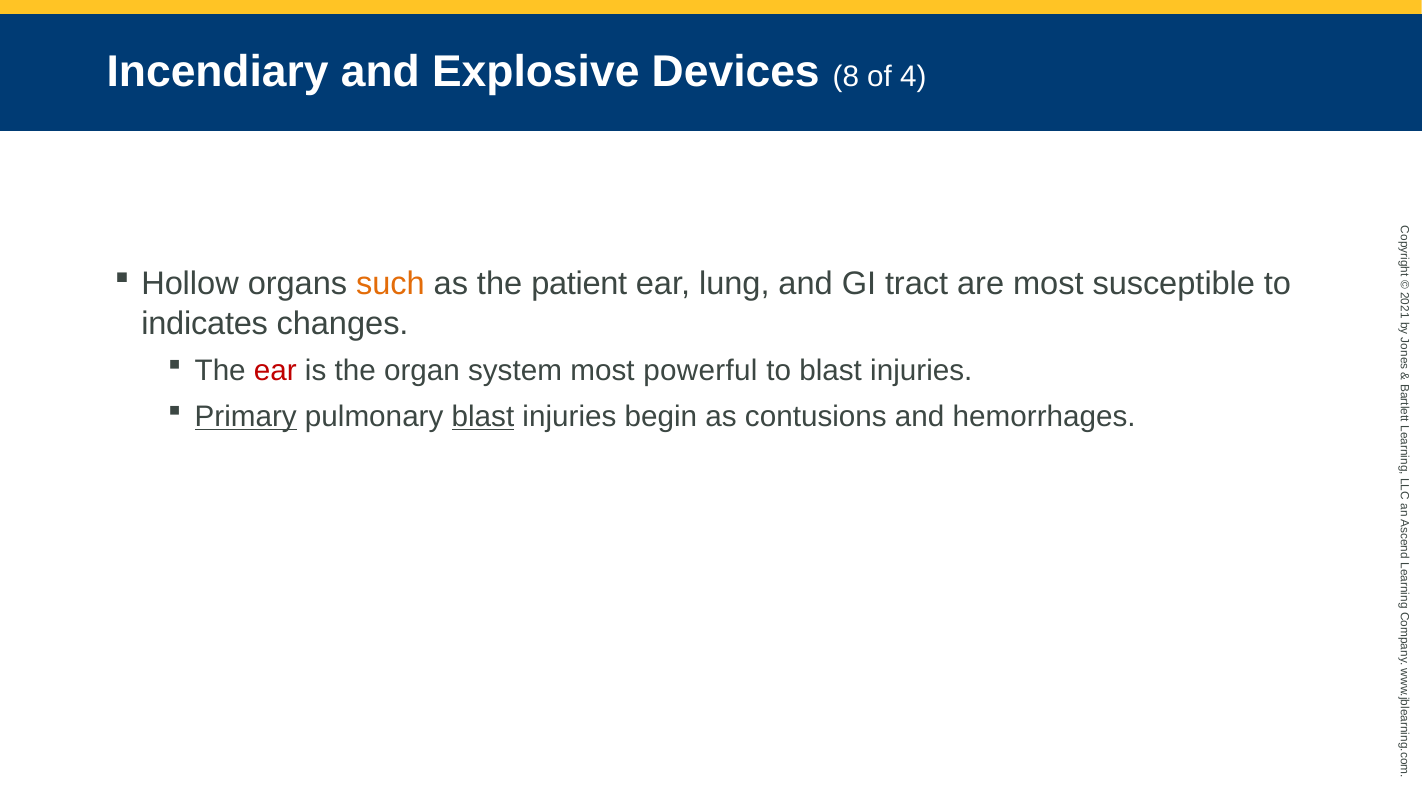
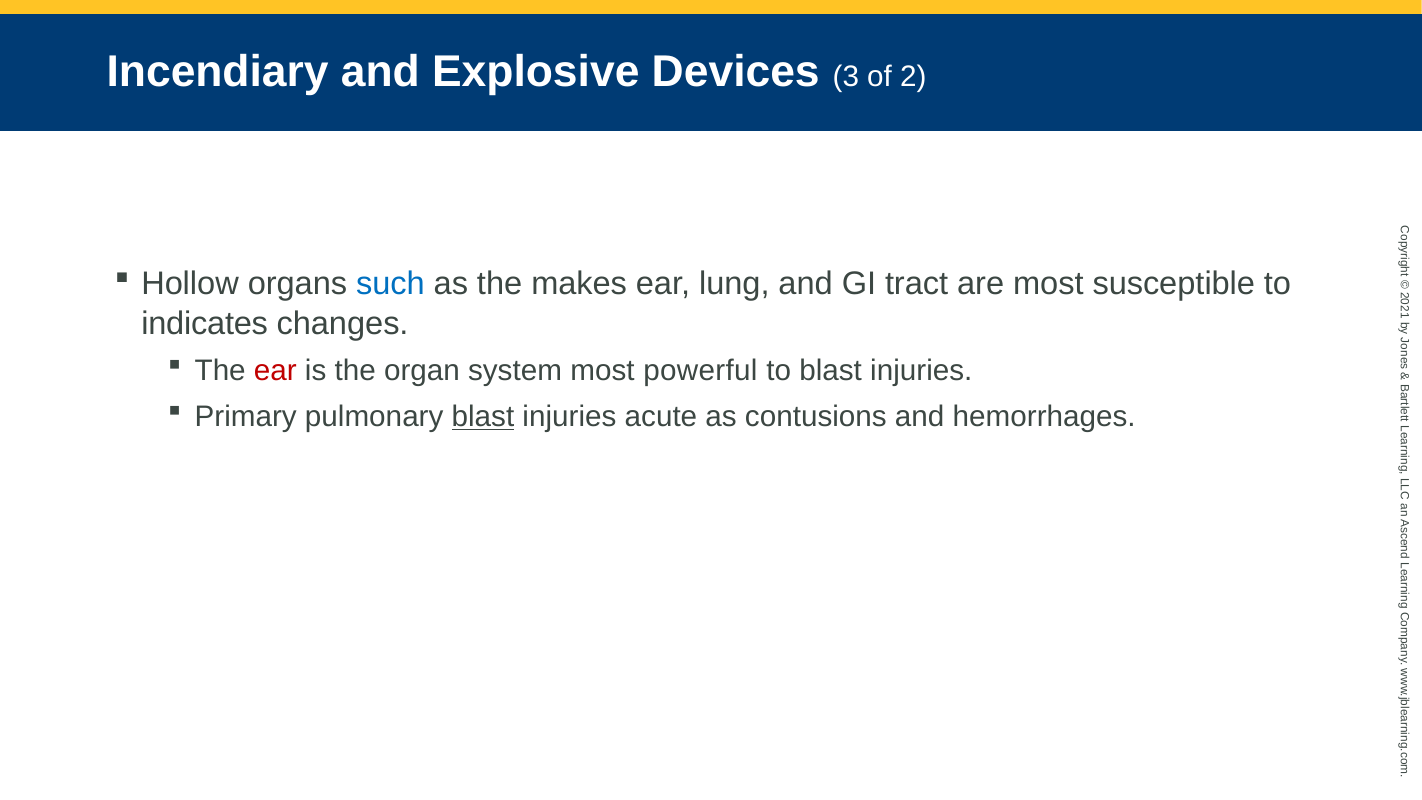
8: 8 -> 3 (846, 76)
of 4: 4 -> 2 (913, 76)
such colour: orange -> blue (390, 284)
patient: patient -> makes (579, 284)
Primary underline: present -> none (246, 417)
begin: begin -> acute (661, 417)
